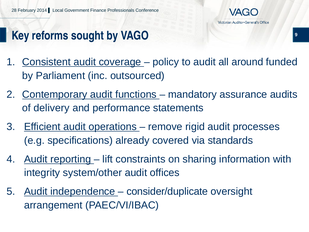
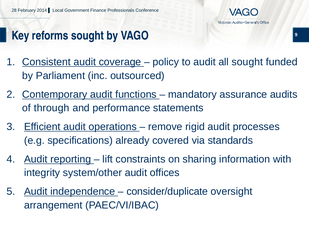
all around: around -> sought (247, 62)
delivery: delivery -> through (52, 108)
